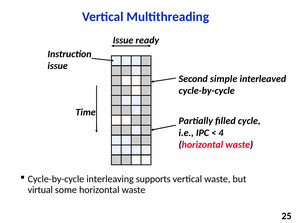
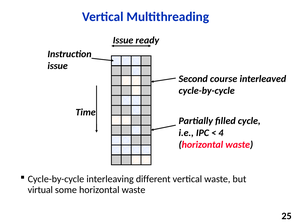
simple: simple -> course (224, 79)
supports: supports -> different (153, 179)
